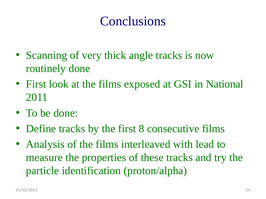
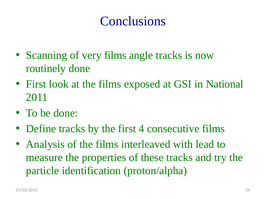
very thick: thick -> films (115, 55)
8: 8 -> 4 (142, 129)
